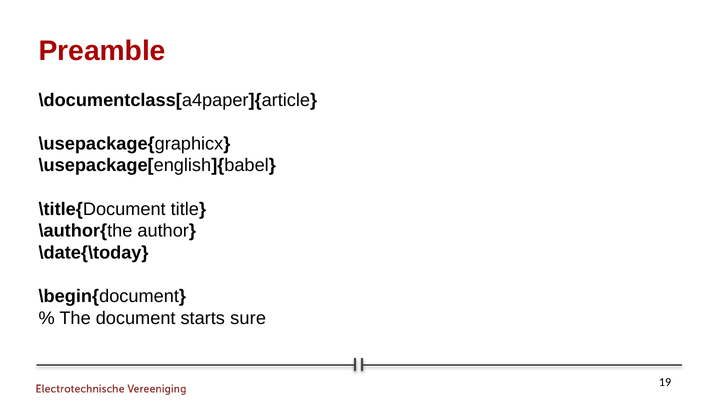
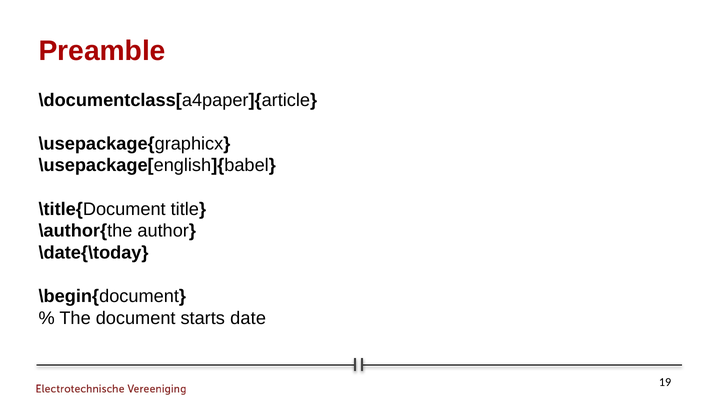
sure: sure -> date (248, 318)
